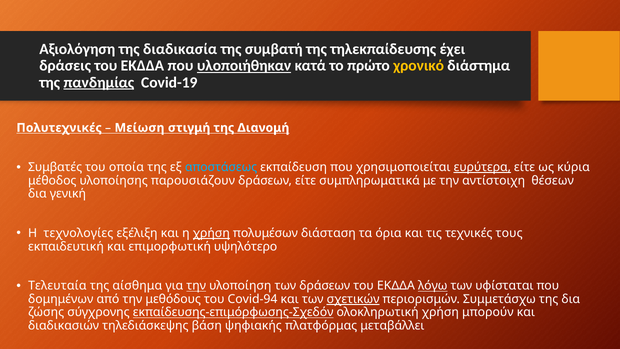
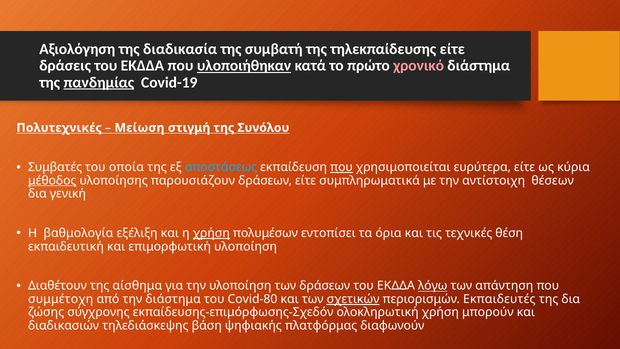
τηλεκπαίδευσης έχει: έχει -> είτε (452, 49)
χρονικό colour: yellow -> pink (419, 66)
Διανομή: Διανομή -> Συνόλου (263, 128)
που underline: none -> present (341, 167)
ευρύτερα underline: present -> none (482, 167)
μέθοδος underline: none -> present (52, 180)
τεχνολογίες: τεχνολογίες -> βαθμολογία (78, 233)
διάσταση: διάσταση -> εντοπίσει (328, 233)
τους: τους -> θέση (509, 233)
επιμορφωτική υψηλότερο: υψηλότερο -> υλοποίηση (246, 246)
Τελευταία: Τελευταία -> Διαθέτουν (57, 286)
την underline: present -> none (196, 286)
υφίσταται: υφίσταται -> απάντηση (504, 286)
δομημένων: δομημένων -> συμμέτοχη (61, 299)
την μεθόδους: μεθόδους -> διάστημα (173, 299)
Covid-94: Covid-94 -> Covid-80 (253, 299)
Συμμετάσχω: Συμμετάσχω -> Εκπαιδευτές (499, 299)
εκπαίδευσης-επιμόρφωσης-Σχεδόν underline: present -> none (233, 312)
μεταβάλλει: μεταβάλλει -> διαφωνούν (392, 325)
